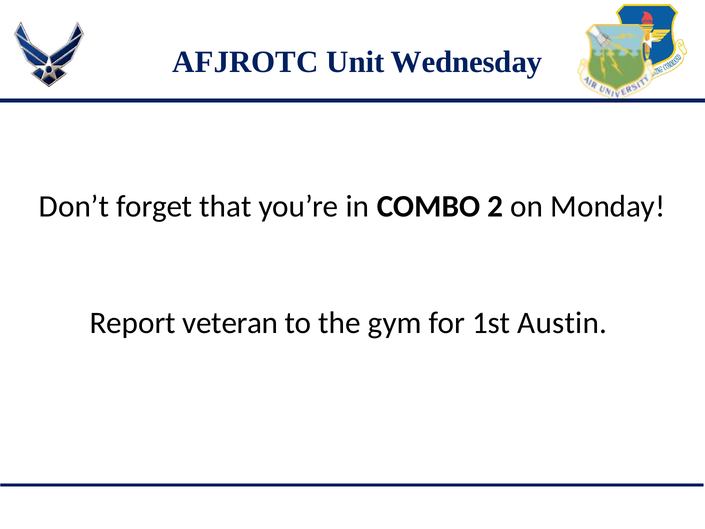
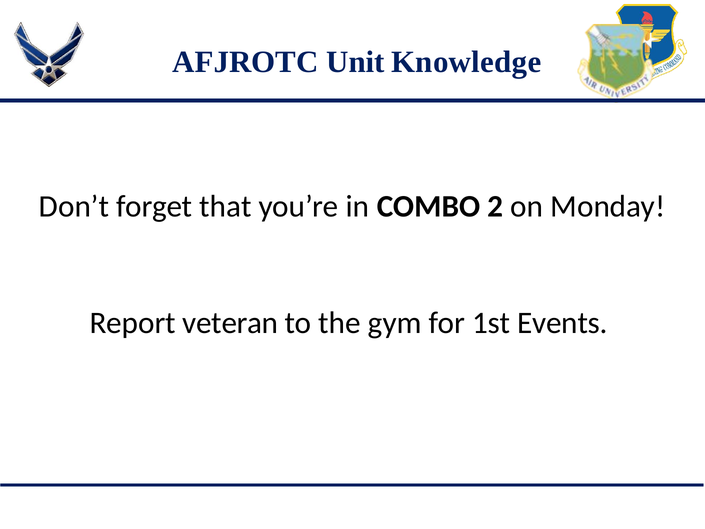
Wednesday: Wednesday -> Knowledge (466, 62)
Austin: Austin -> Events (562, 323)
